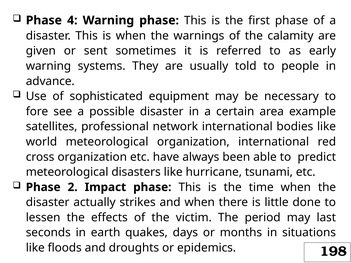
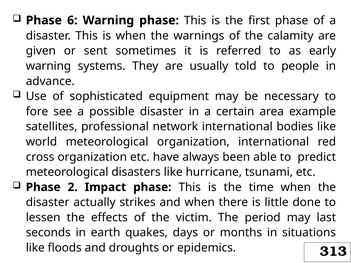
4: 4 -> 6 (72, 20)
198: 198 -> 313 (333, 252)
